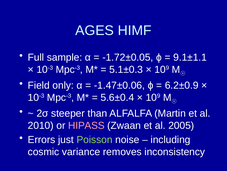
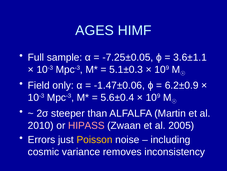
-1.72±0.05: -1.72±0.05 -> -7.25±0.05 (128, 57)
9.1±1.1: 9.1±1.1 -> 3.6±1.1 (190, 57)
Poisson colour: light green -> yellow (95, 139)
